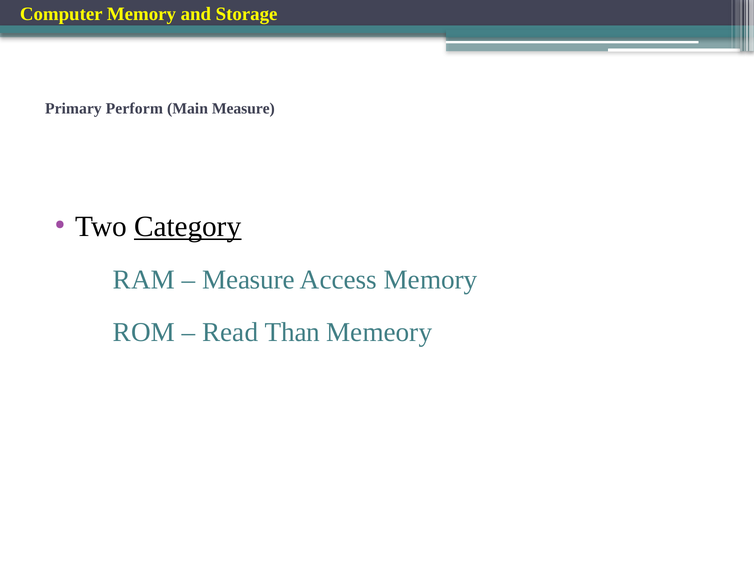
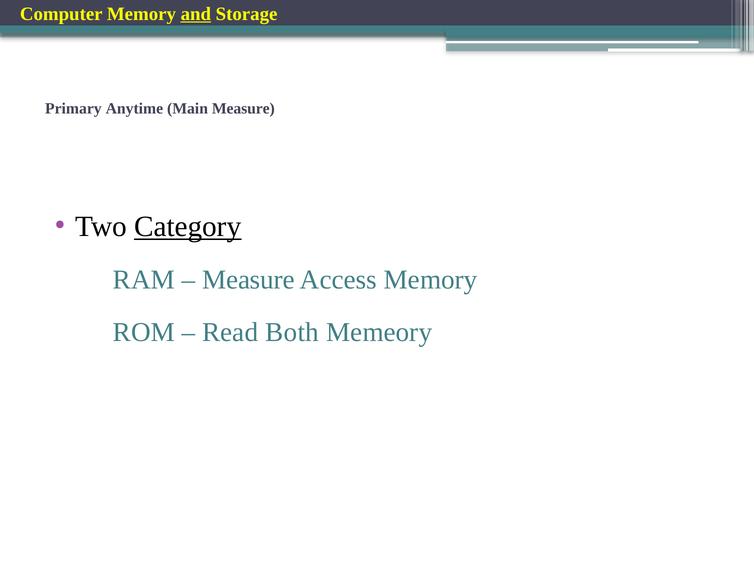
and underline: none -> present (196, 14)
Perform: Perform -> Anytime (134, 108)
Than: Than -> Both (292, 332)
